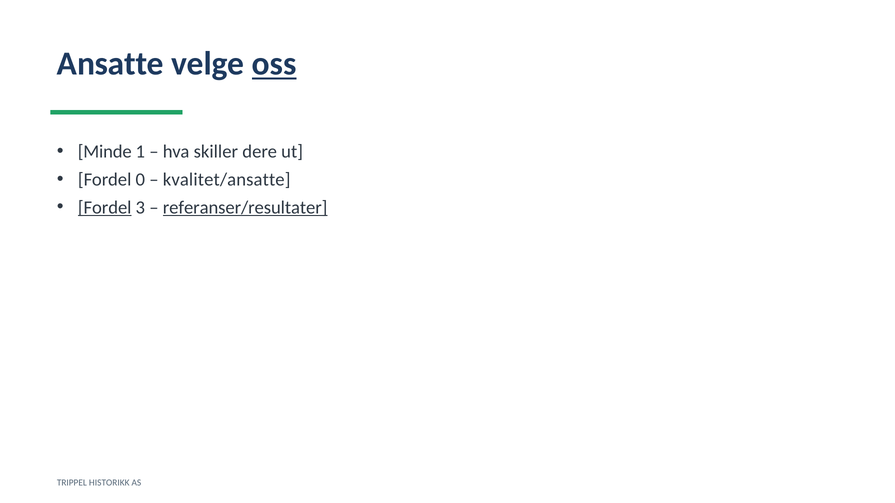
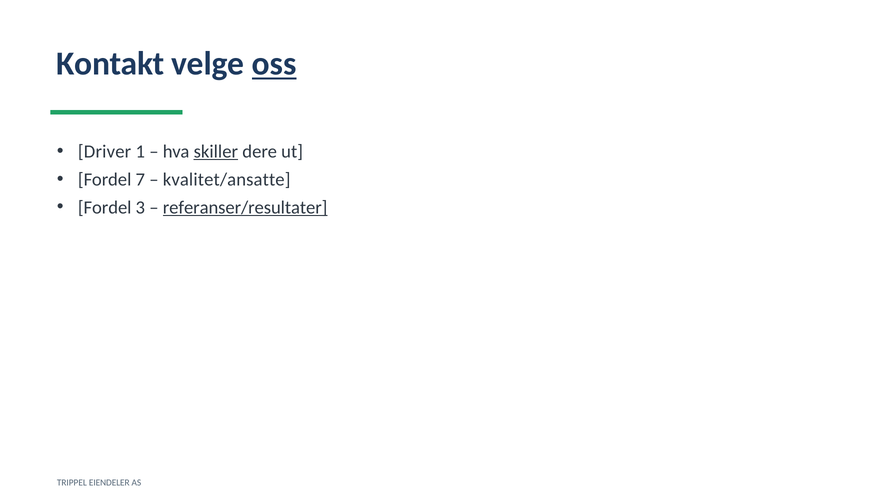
Ansatte: Ansatte -> Kontakt (110, 64)
Minde: Minde -> Driver (105, 152)
skiller underline: none -> present (216, 152)
0: 0 -> 7 (140, 180)
Fordel underline: present -> none (105, 208)
HISTORIKK: HISTORIKK -> EIENDELER (109, 483)
